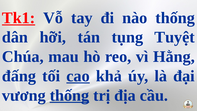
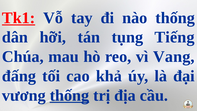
Tuyệt: Tuyệt -> Tiếng (174, 37)
Hằng: Hằng -> Vang (174, 57)
cao underline: present -> none (78, 76)
